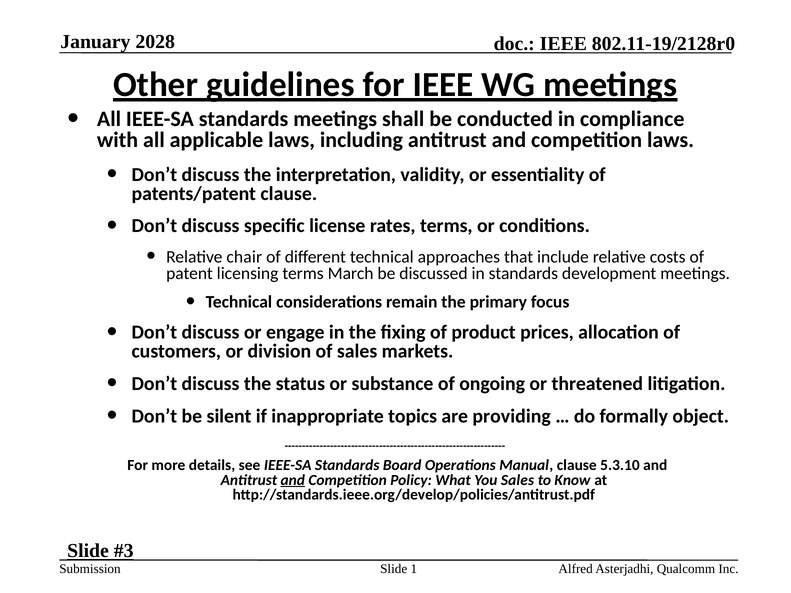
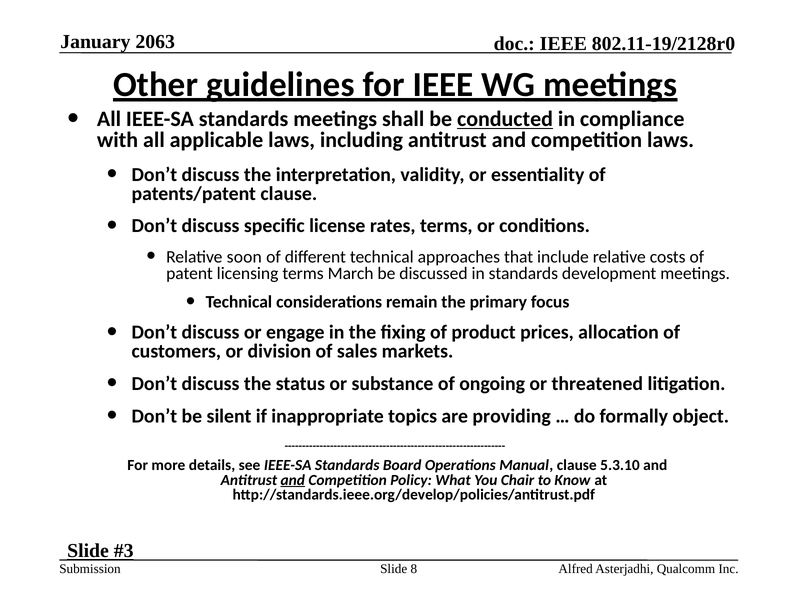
2028: 2028 -> 2063 (155, 42)
conducted underline: none -> present (505, 119)
chair: chair -> soon (244, 257)
You Sales: Sales -> Chair (518, 480)
1: 1 -> 8 (414, 569)
